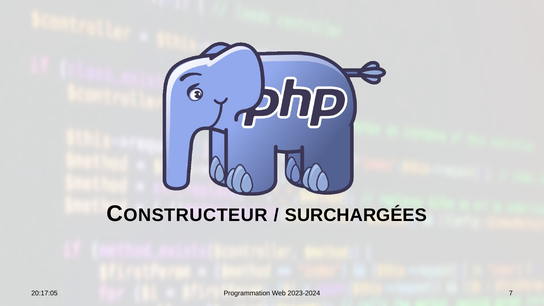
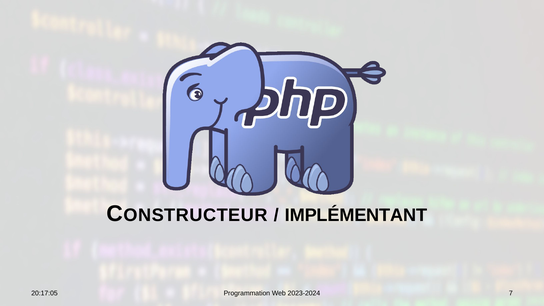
SURCHARGÉES: SURCHARGÉES -> IMPLÉMENTANT (356, 215)
